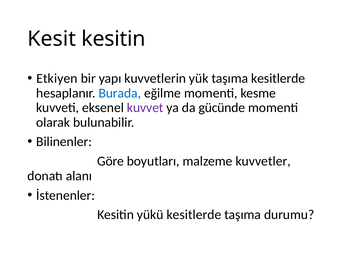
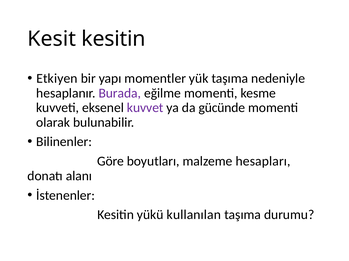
kuvvetlerin: kuvvetlerin -> momentler (155, 79)
taşıma kesitlerde: kesitlerde -> nedeniyle (278, 79)
Burada colour: blue -> purple (120, 93)
kuvvetler: kuvvetler -> hesapları (263, 162)
yükü kesitlerde: kesitlerde -> kullanılan (194, 215)
